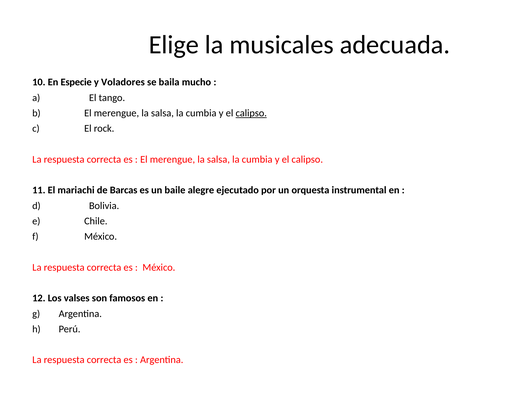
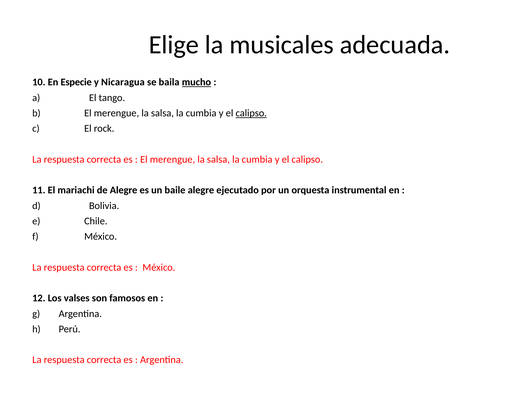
Voladores: Voladores -> Nicaragua (123, 82)
mucho underline: none -> present (196, 82)
de Barcas: Barcas -> Alegre (124, 190)
